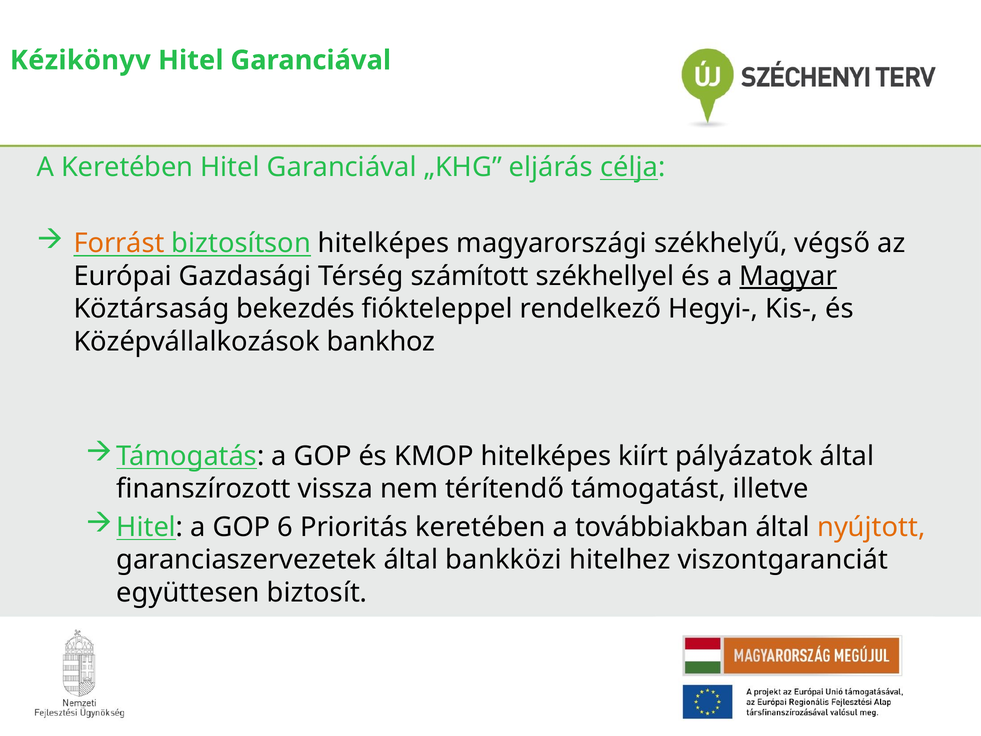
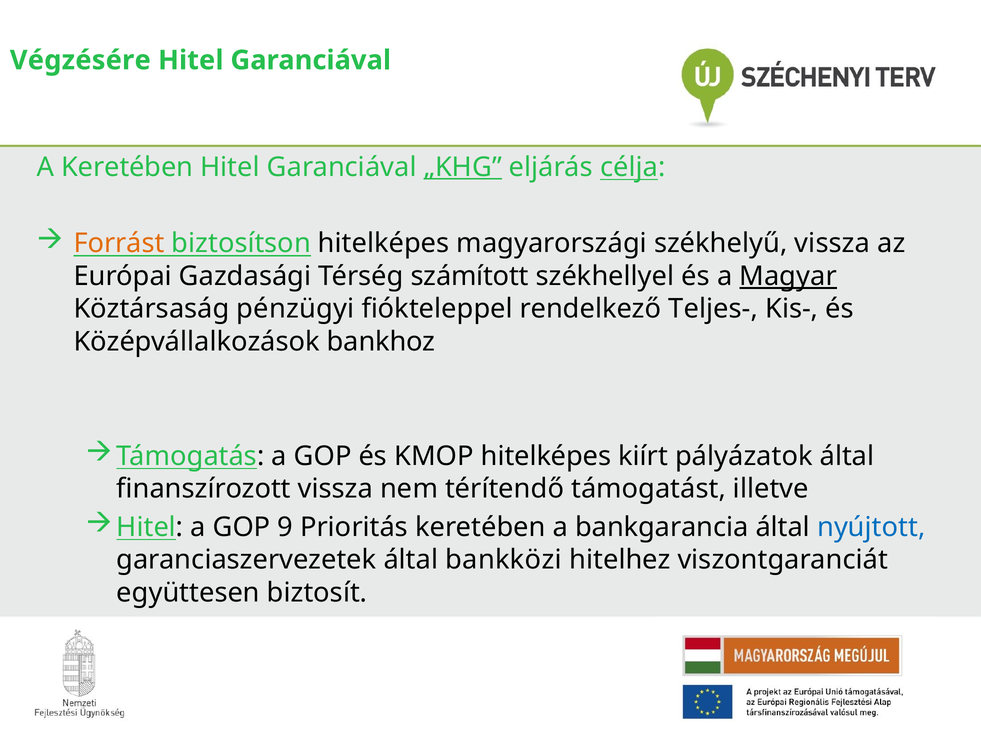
Kézikönyv: Kézikönyv -> Végzésére (80, 60)
„KHG underline: none -> present (463, 167)
székhelyű végső: végső -> vissza (832, 243)
bekezdés: bekezdés -> pénzügyi (295, 309)
Hegyi-: Hegyi- -> Teljes- (713, 309)
6: 6 -> 9 (285, 527)
továbbiakban: továbbiakban -> bankgarancia (662, 527)
nyújtott colour: orange -> blue (871, 527)
